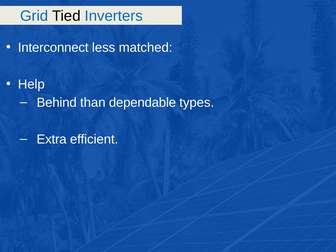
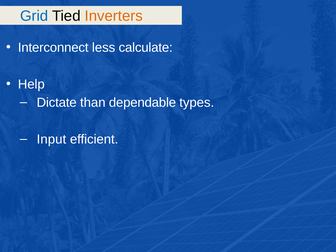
Inverters colour: blue -> orange (114, 16)
matched: matched -> calculate (146, 48)
Behind: Behind -> Dictate (57, 103)
Extra: Extra -> Input (51, 139)
